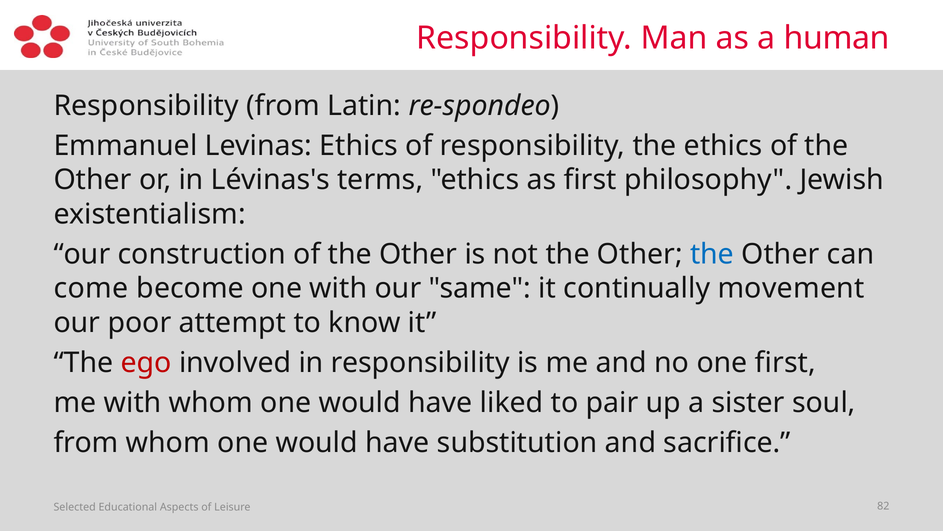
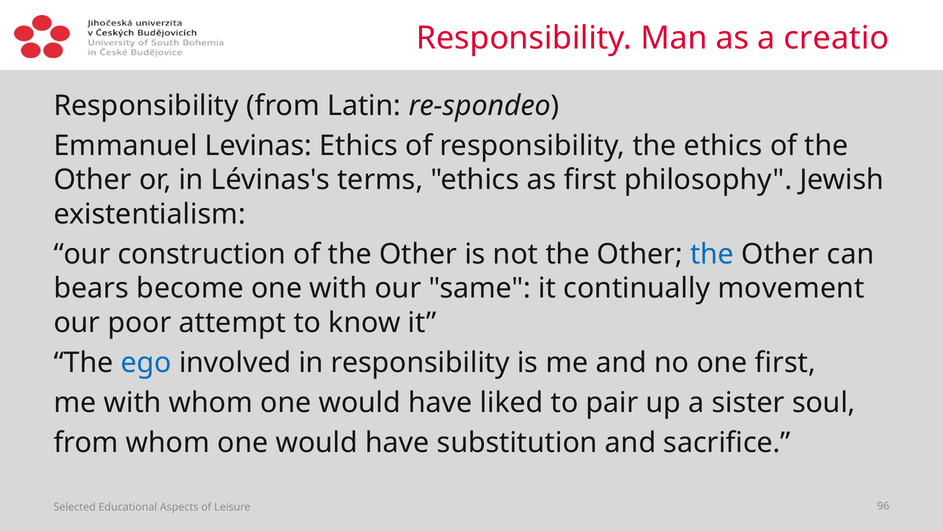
human: human -> creatio (836, 38)
come: come -> bears (91, 288)
ego colour: red -> blue (146, 362)
82: 82 -> 96 (883, 506)
